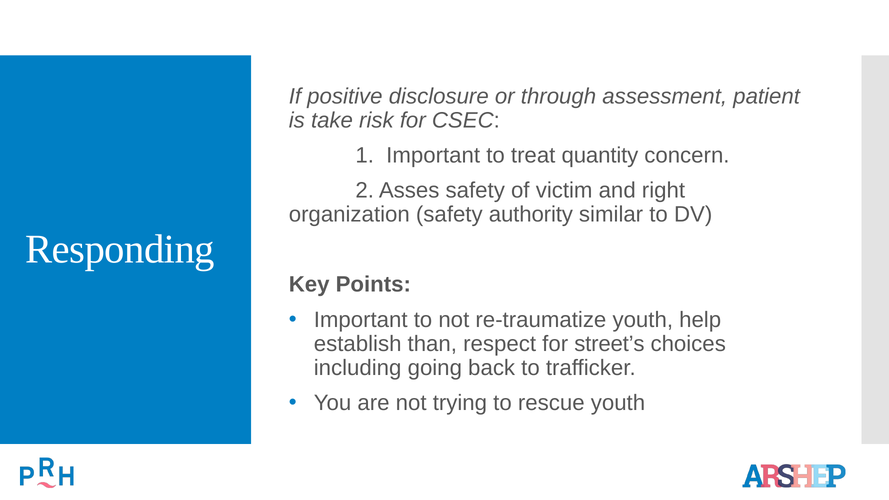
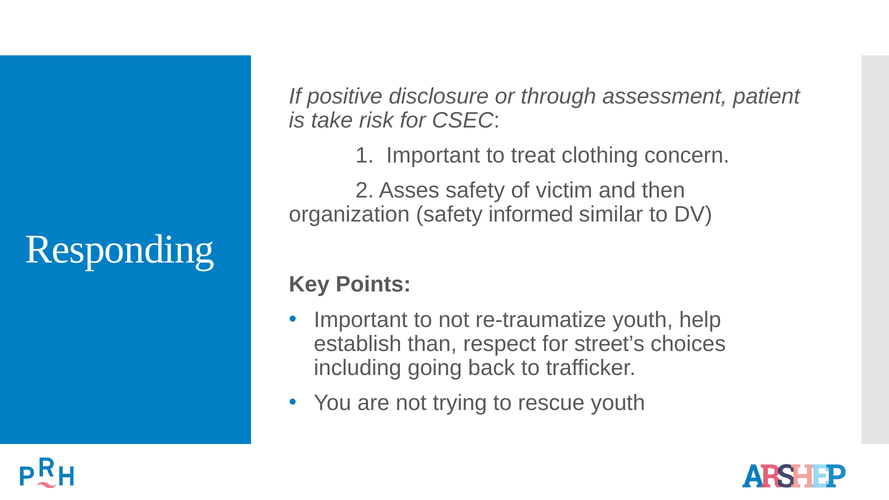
quantity: quantity -> clothing (600, 155)
right: right -> then (663, 190)
authority: authority -> informed (531, 214)
